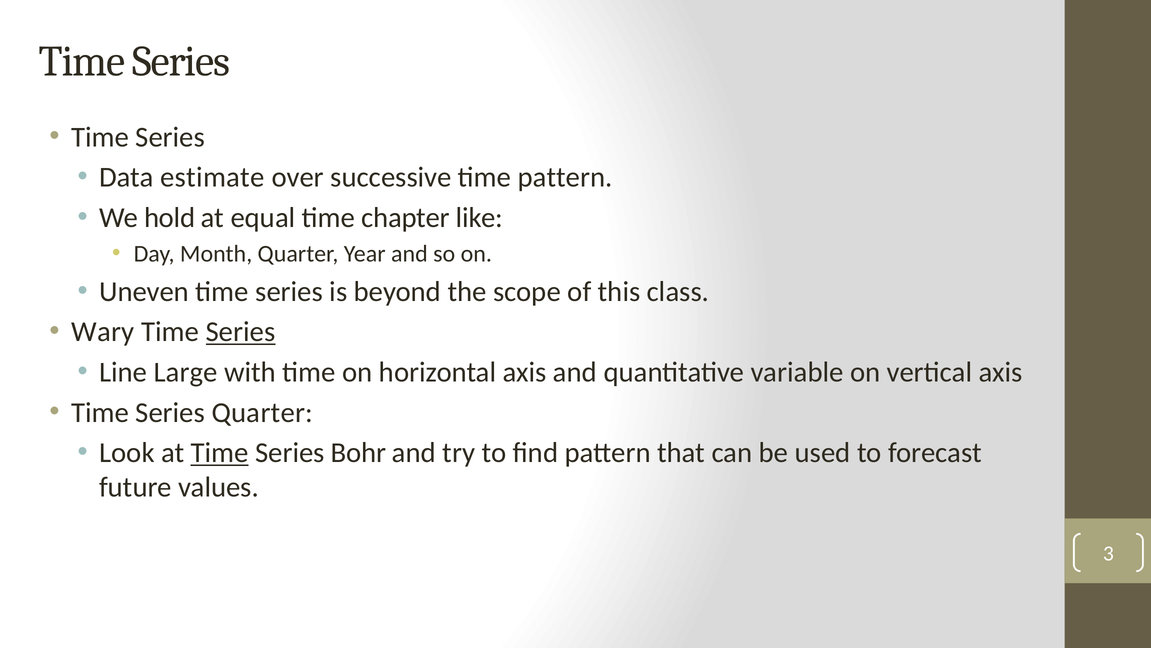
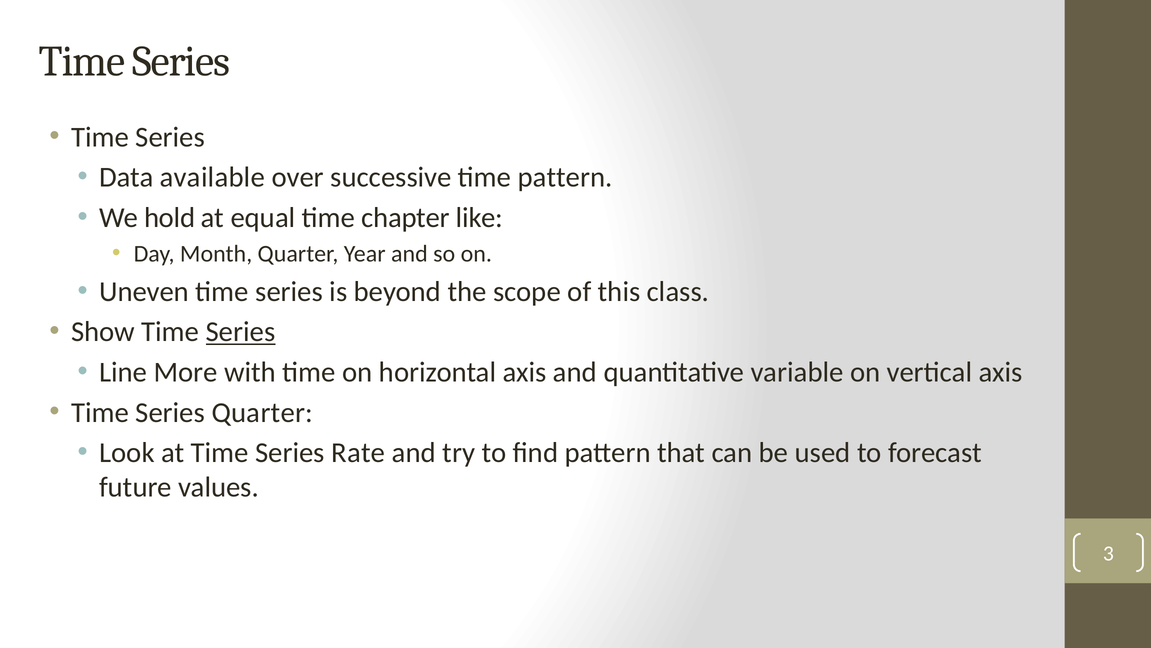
estimate: estimate -> available (212, 177)
Wary: Wary -> Show (103, 332)
Large: Large -> More (186, 372)
Time underline: present -> none (220, 452)
Bohr: Bohr -> Rate (358, 452)
